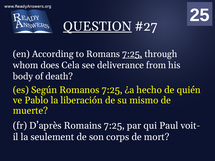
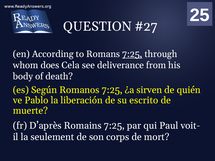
QUESTION underline: present -> none (97, 27)
hecho: hecho -> sirven (149, 90)
mismo: mismo -> escrito (144, 100)
